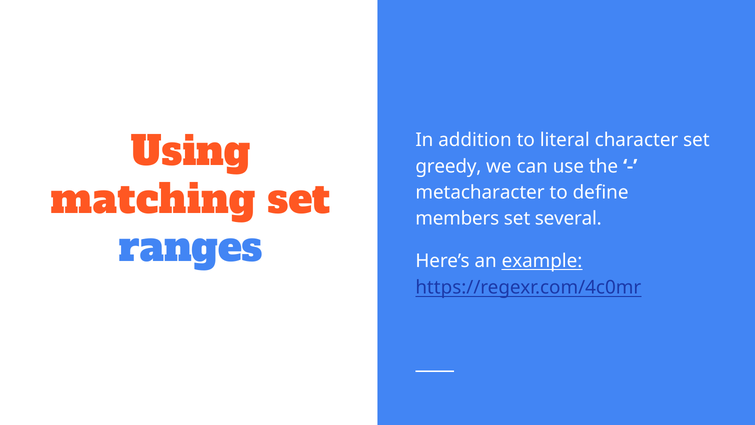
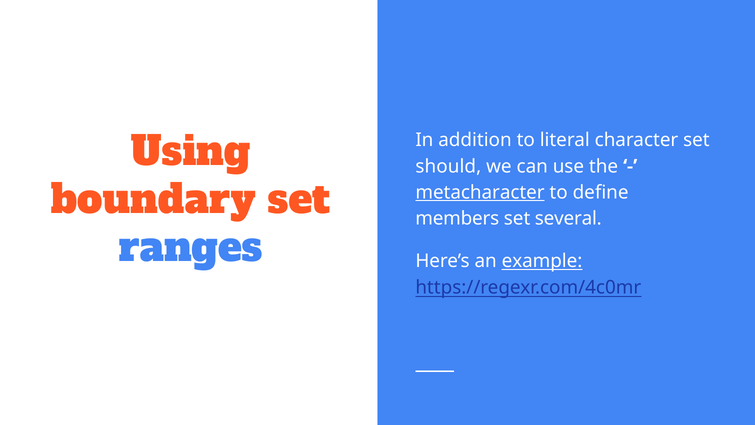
greedy: greedy -> should (448, 166)
matching: matching -> boundary (153, 200)
metacharacter underline: none -> present (480, 192)
